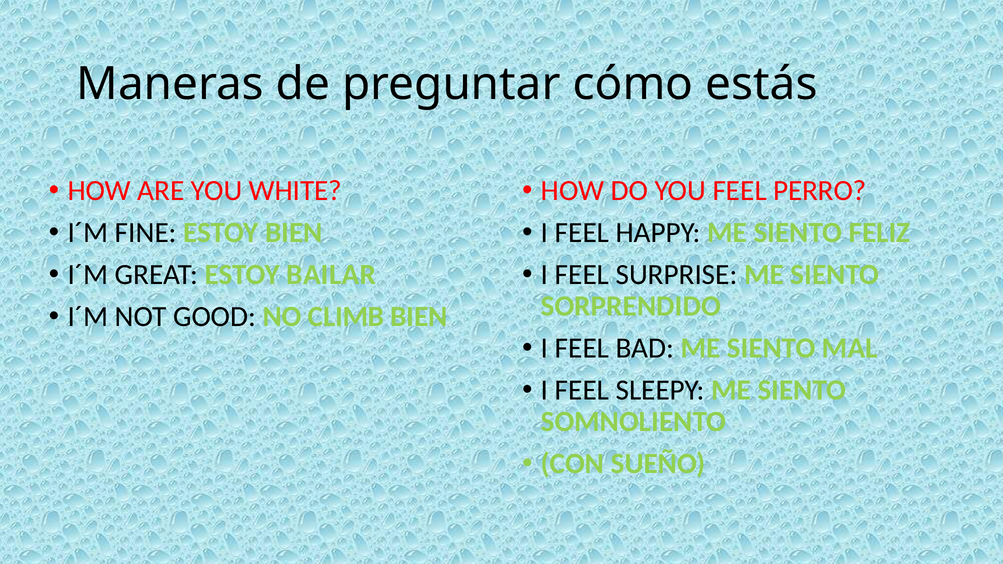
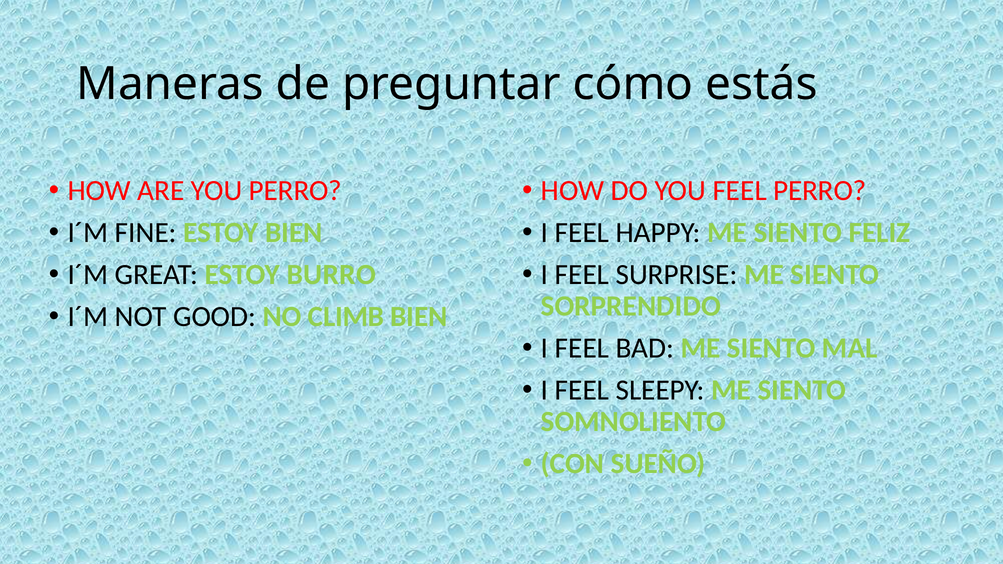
YOU WHITE: WHITE -> PERRO (295, 191)
BAILAR: BAILAR -> BURRO (331, 275)
